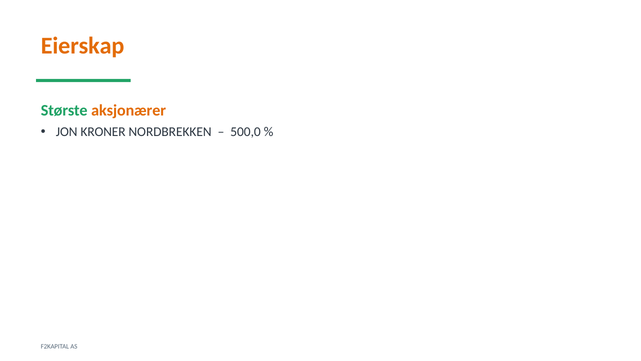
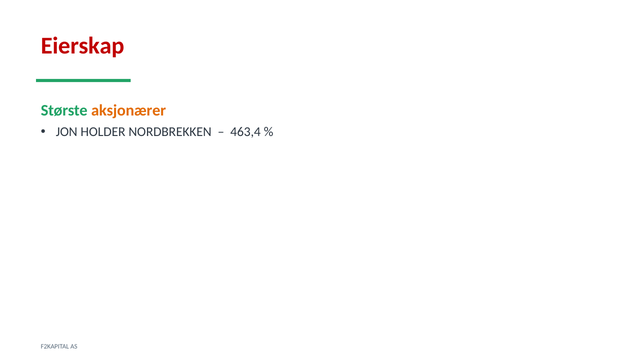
Eierskap colour: orange -> red (83, 46)
KRONER: KRONER -> HOLDER (103, 132)
500,0: 500,0 -> 463,4 (246, 132)
